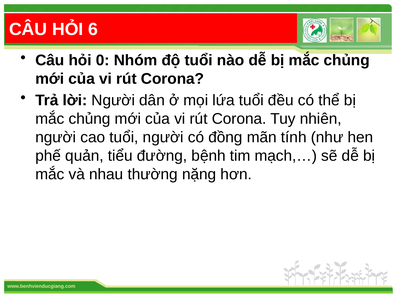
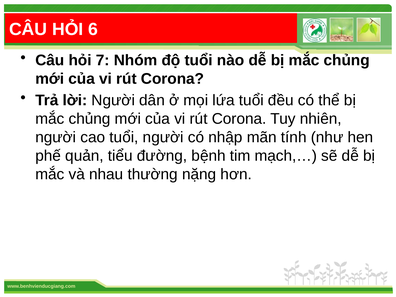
0: 0 -> 7 (103, 60)
đồng: đồng -> nhập (225, 137)
